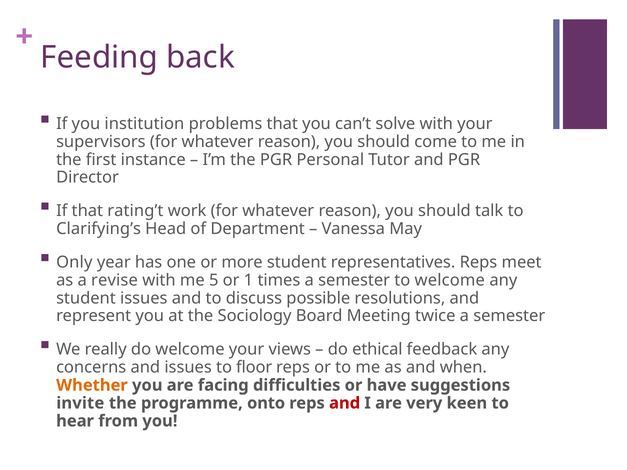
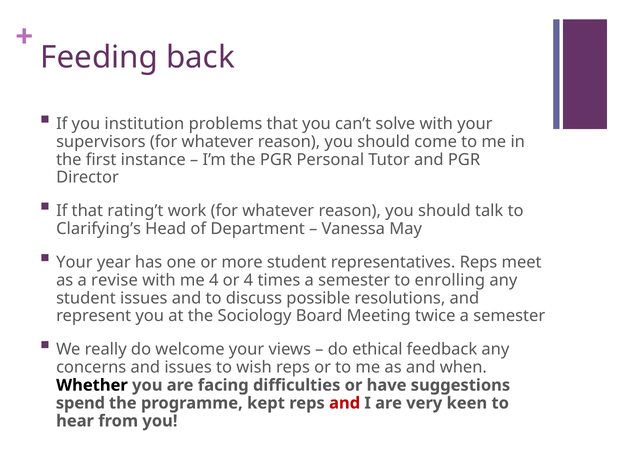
Only: Only -> Your (74, 263)
me 5: 5 -> 4 (214, 280)
or 1: 1 -> 4 (248, 280)
to welcome: welcome -> enrolling (450, 280)
floor: floor -> wish (254, 368)
Whether colour: orange -> black (92, 385)
invite: invite -> spend (80, 403)
onto: onto -> kept (266, 403)
